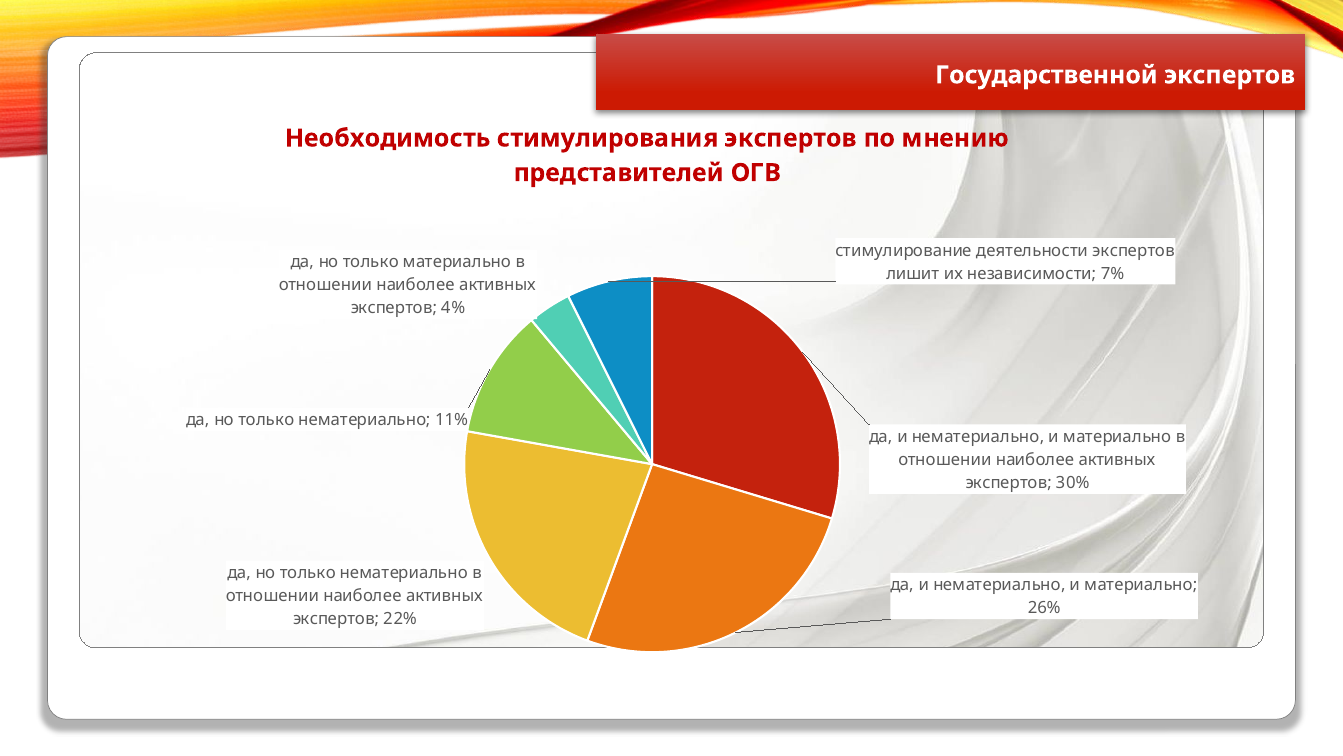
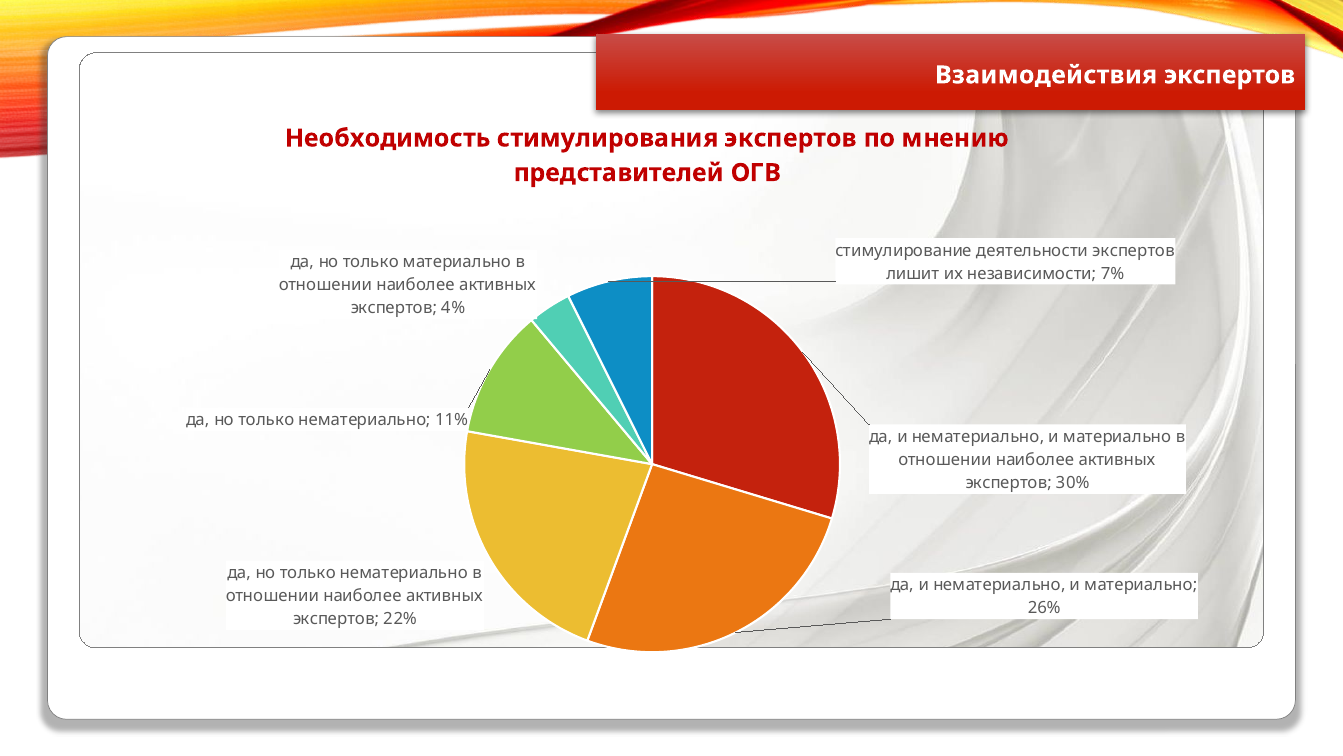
Государственной: Государственной -> Взаимодействия (1046, 75)
